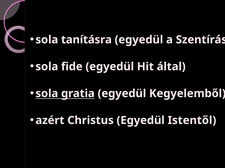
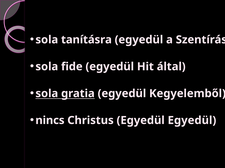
azért: azért -> nincs (50, 121)
Egyedül Istentől: Istentől -> Egyedül (192, 121)
